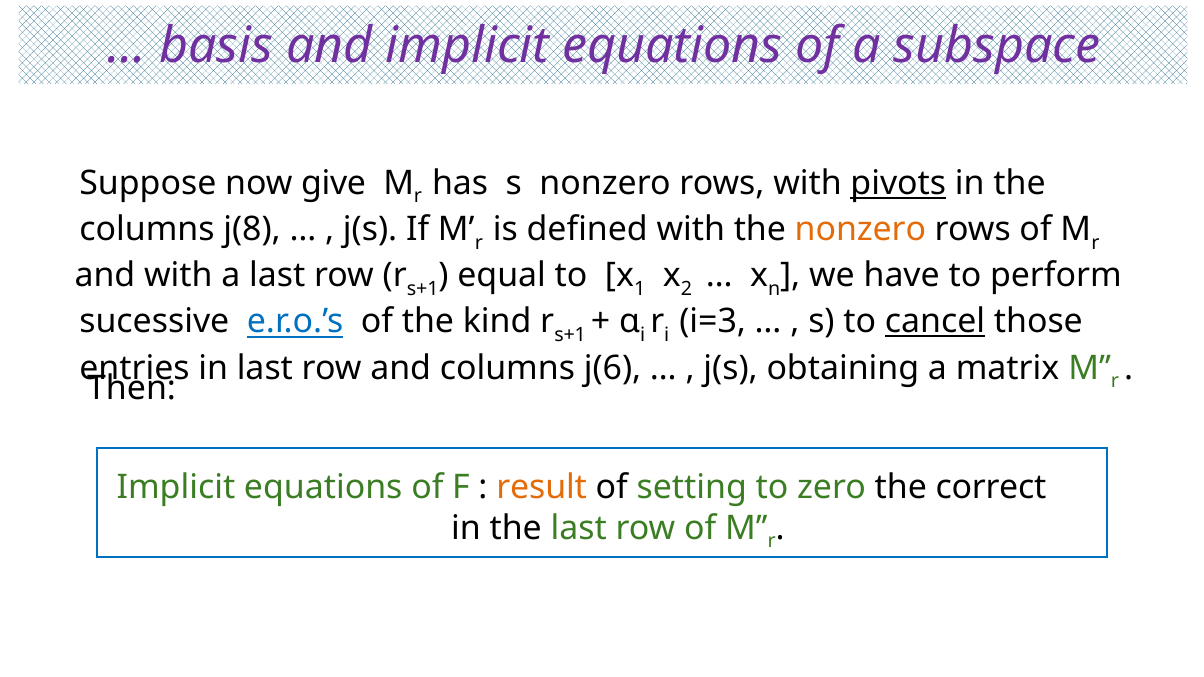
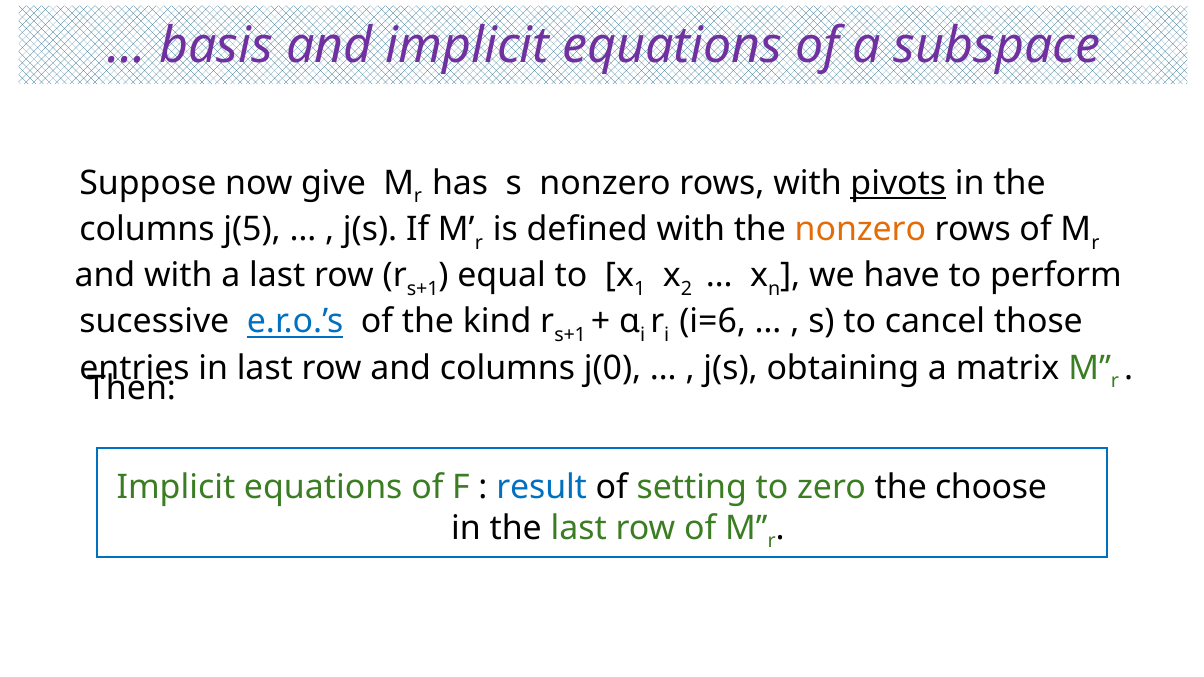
j(8: j(8 -> j(5 (252, 229)
i=3: i=3 -> i=6 (713, 322)
cancel underline: present -> none (935, 322)
j(6: j(6 -> j(0 (613, 368)
result colour: orange -> blue (542, 488)
correct: correct -> choose (991, 488)
